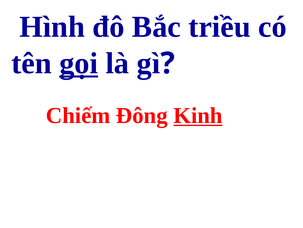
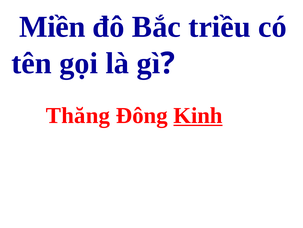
Hình: Hình -> Miền (52, 27)
gọi underline: present -> none (79, 63)
Chiếm: Chiếm -> Thăng (78, 115)
